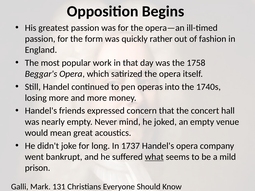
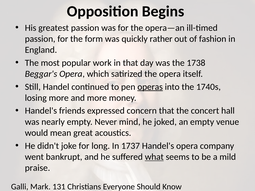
1758: 1758 -> 1738 (196, 63)
operas underline: none -> present (150, 87)
prison: prison -> praise (37, 168)
